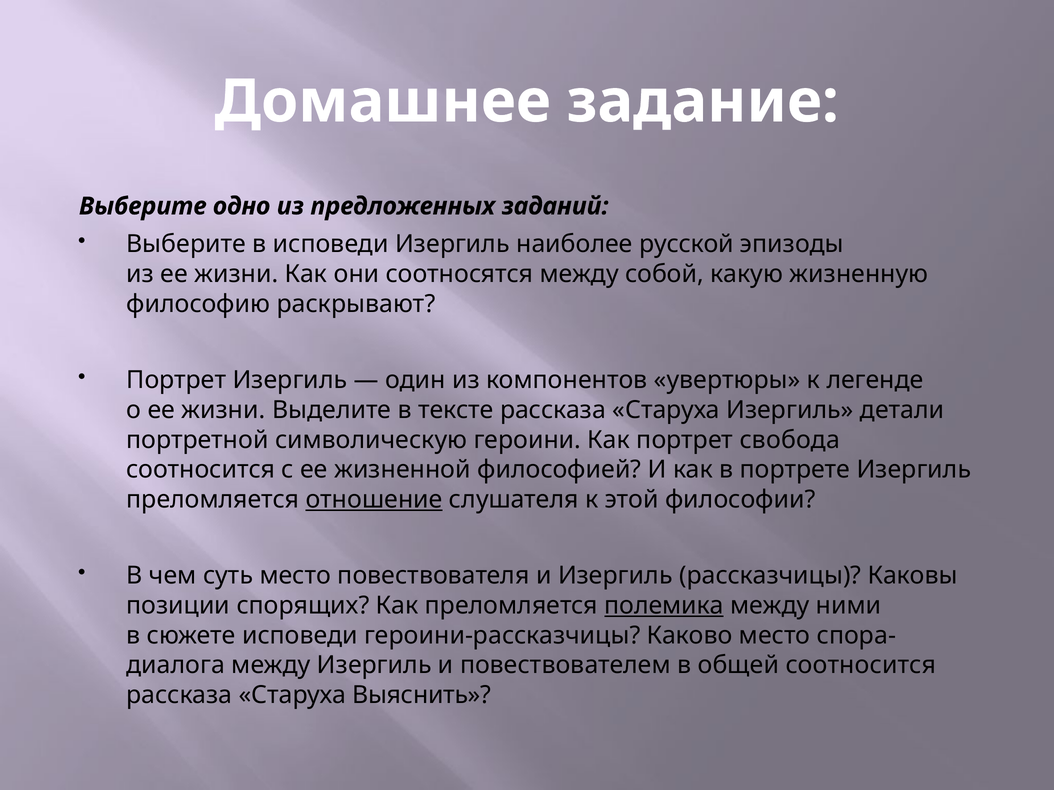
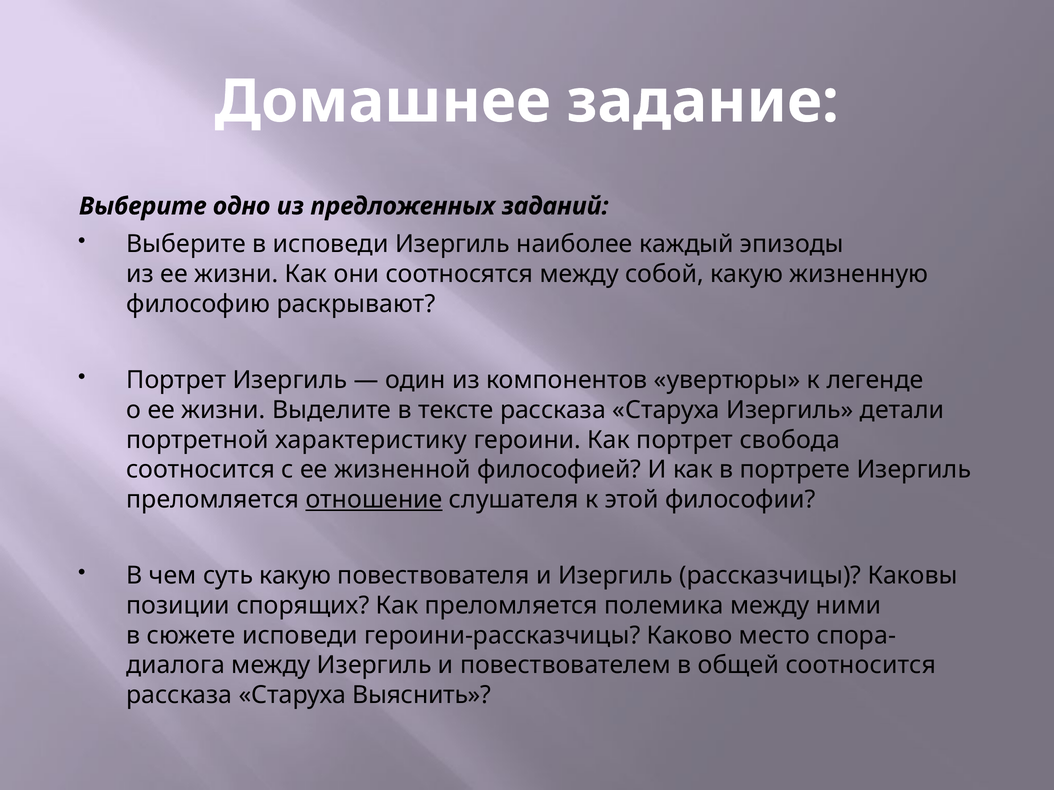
русской: русской -> каждый (686, 244)
символическую: символическую -> характеристику (371, 440)
суть место: место -> какую (295, 576)
полемика underline: present -> none (664, 606)
